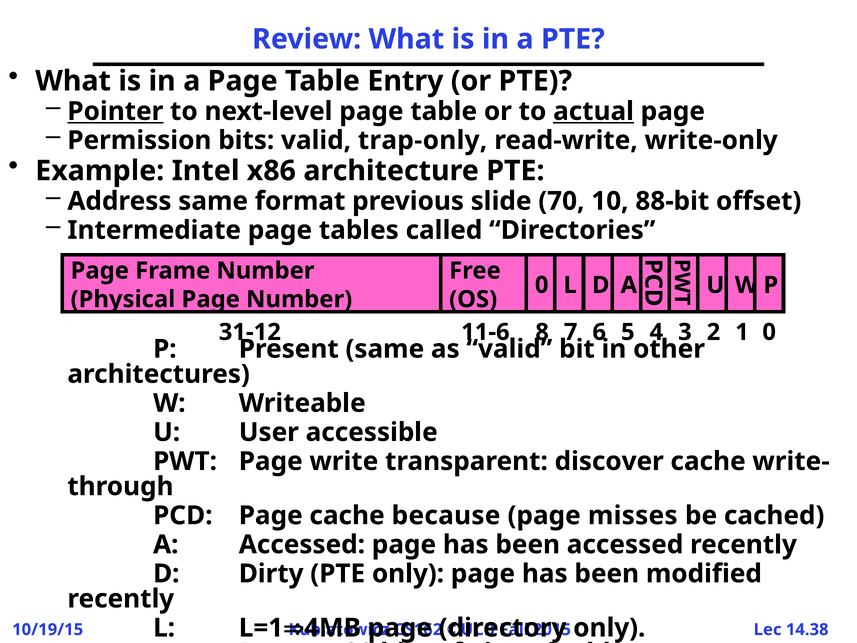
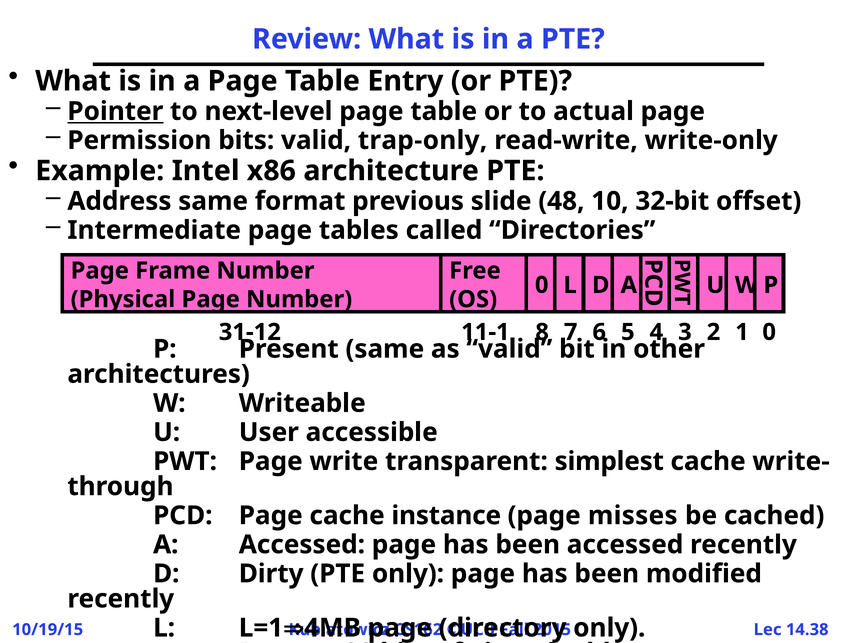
actual underline: present -> none (594, 111)
70: 70 -> 48 (561, 201)
88-bit: 88-bit -> 32-bit (672, 201)
11-6: 11-6 -> 11-1 (485, 332)
discover: discover -> simplest (609, 461)
because: because -> instance (446, 515)
